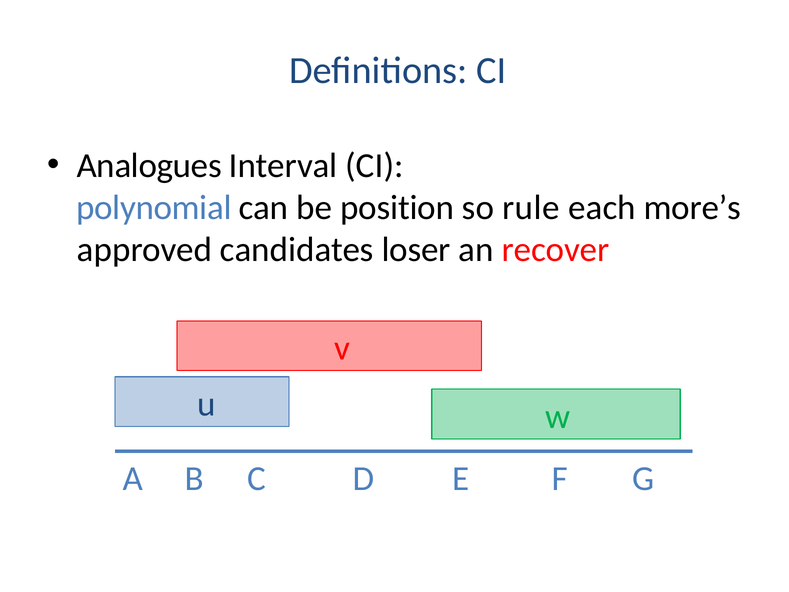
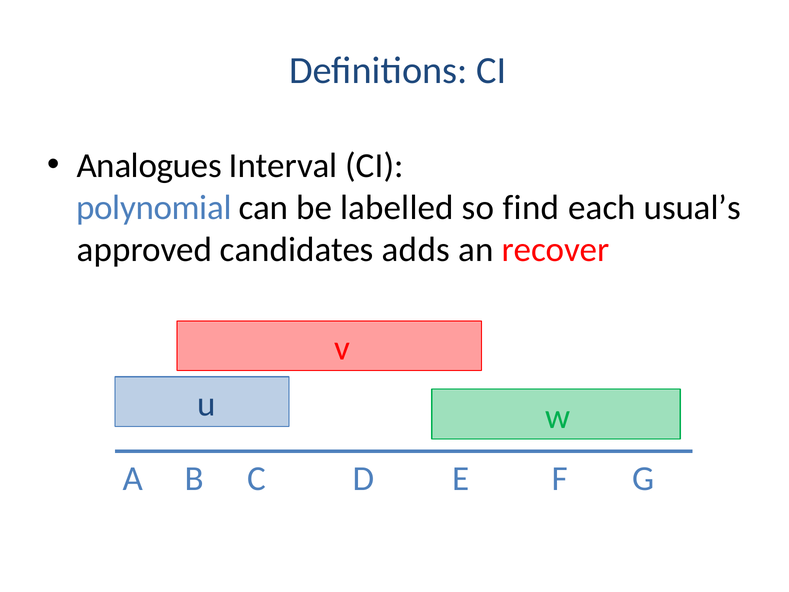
position: position -> labelled (397, 208)
rule: rule -> find (531, 208)
more’s: more’s -> usual’s (692, 208)
loser: loser -> adds (416, 250)
